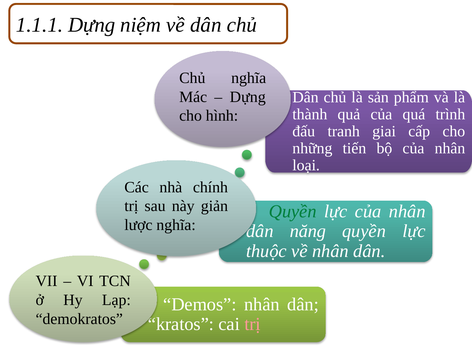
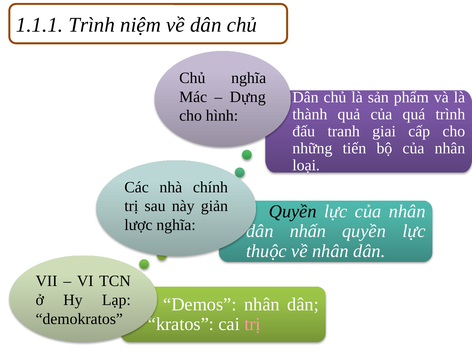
1.1.1 Dựng: Dựng -> Trình (92, 25)
Quyền colour: green -> black (293, 211)
năng: năng -> nhấn (308, 231)
